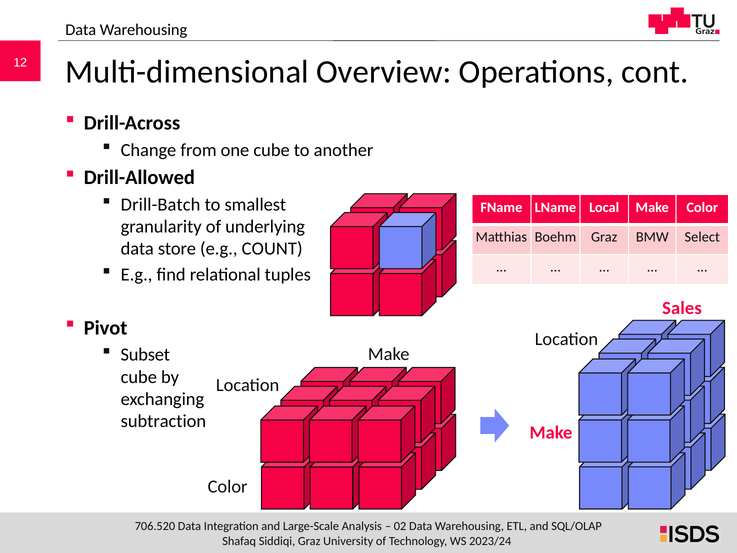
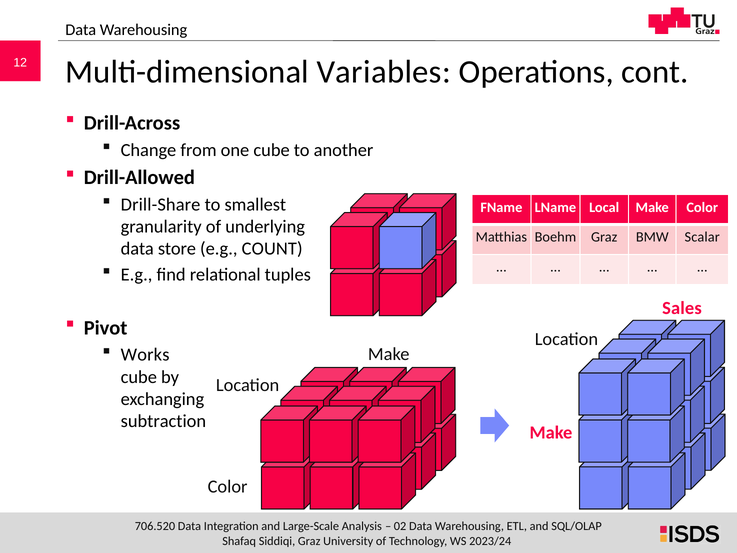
Overview: Overview -> Variables (384, 72)
Drill-Batch: Drill-Batch -> Drill-Share (161, 204)
Select: Select -> Scalar (702, 237)
Subset: Subset -> Works (145, 355)
